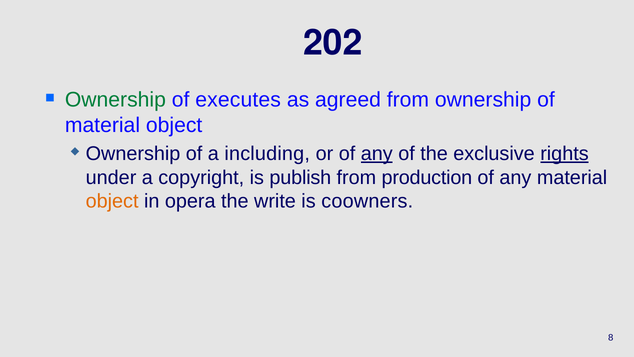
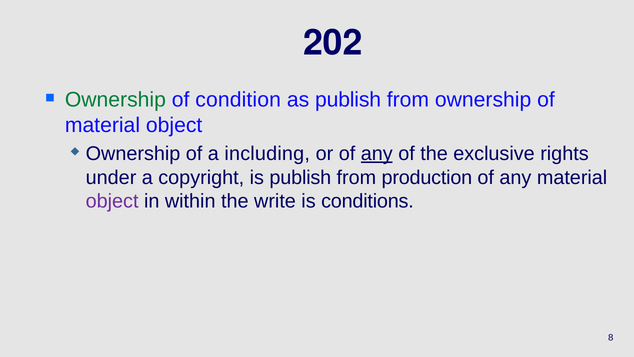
executes: executes -> condition (238, 100)
as agreed: agreed -> publish (348, 100)
rights underline: present -> none (564, 154)
object colour: orange -> purple (112, 201)
opera: opera -> within (190, 201)
coowners: coowners -> conditions (367, 201)
